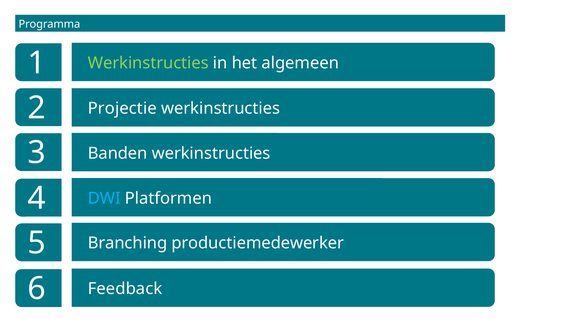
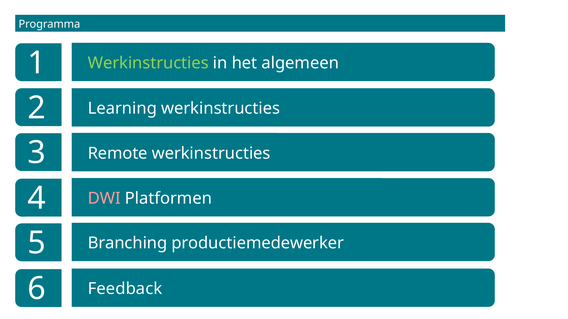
Projectie: Projectie -> Learning (122, 109)
Banden: Banden -> Remote (118, 153)
DWI colour: light blue -> pink (104, 199)
